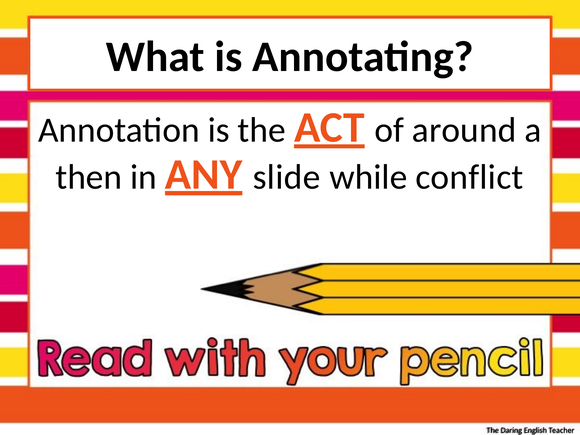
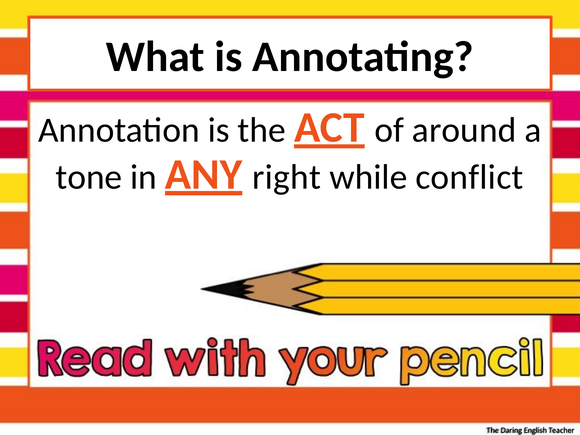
then: then -> tone (89, 177)
slide: slide -> right (287, 177)
